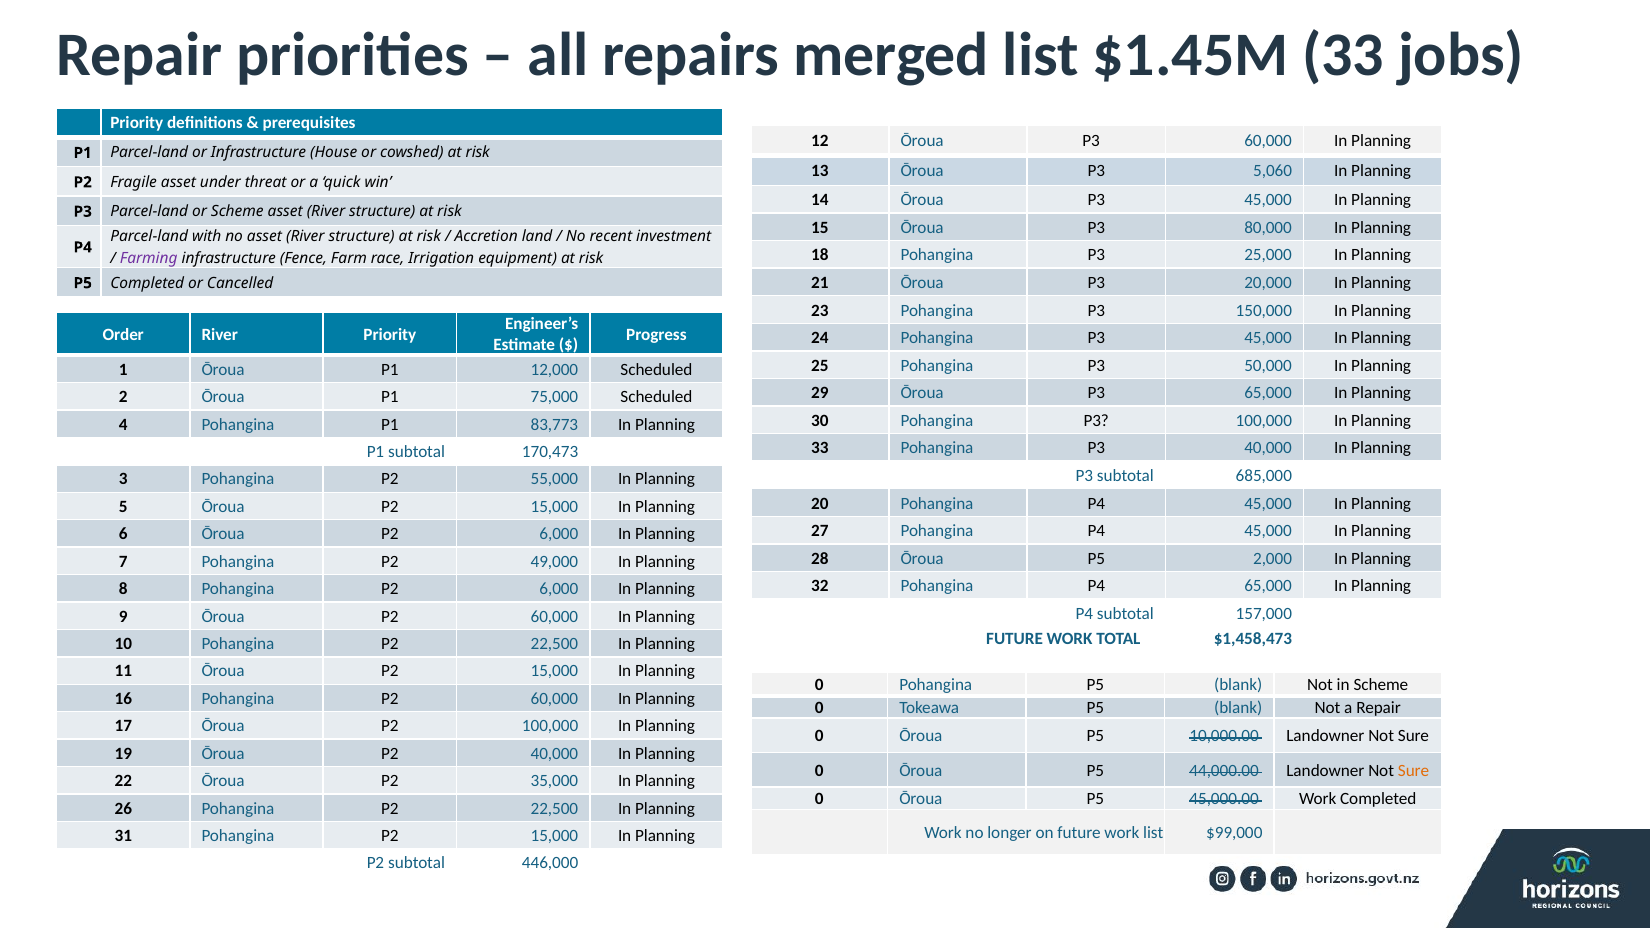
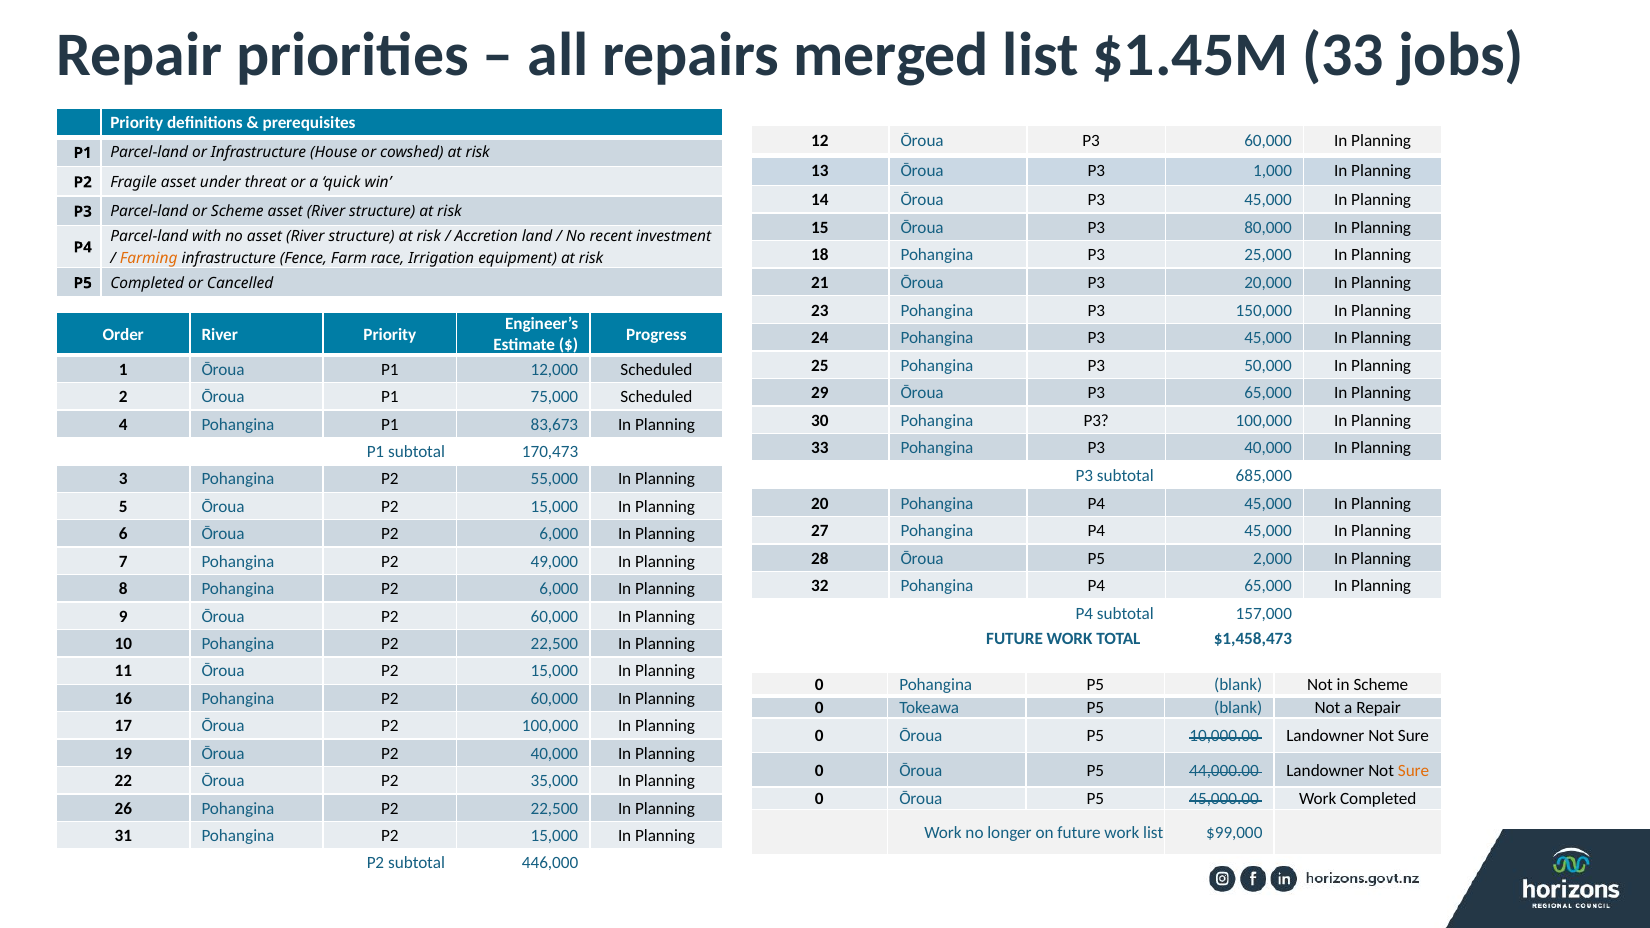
5,060: 5,060 -> 1,000 (1273, 171)
Farming colour: purple -> orange (149, 258)
83,773: 83,773 -> 83,673 (554, 425)
